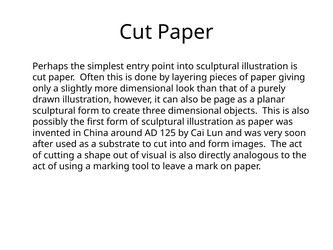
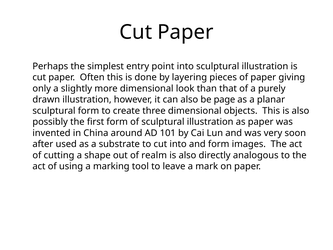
125: 125 -> 101 (168, 133)
visual: visual -> realm (154, 155)
